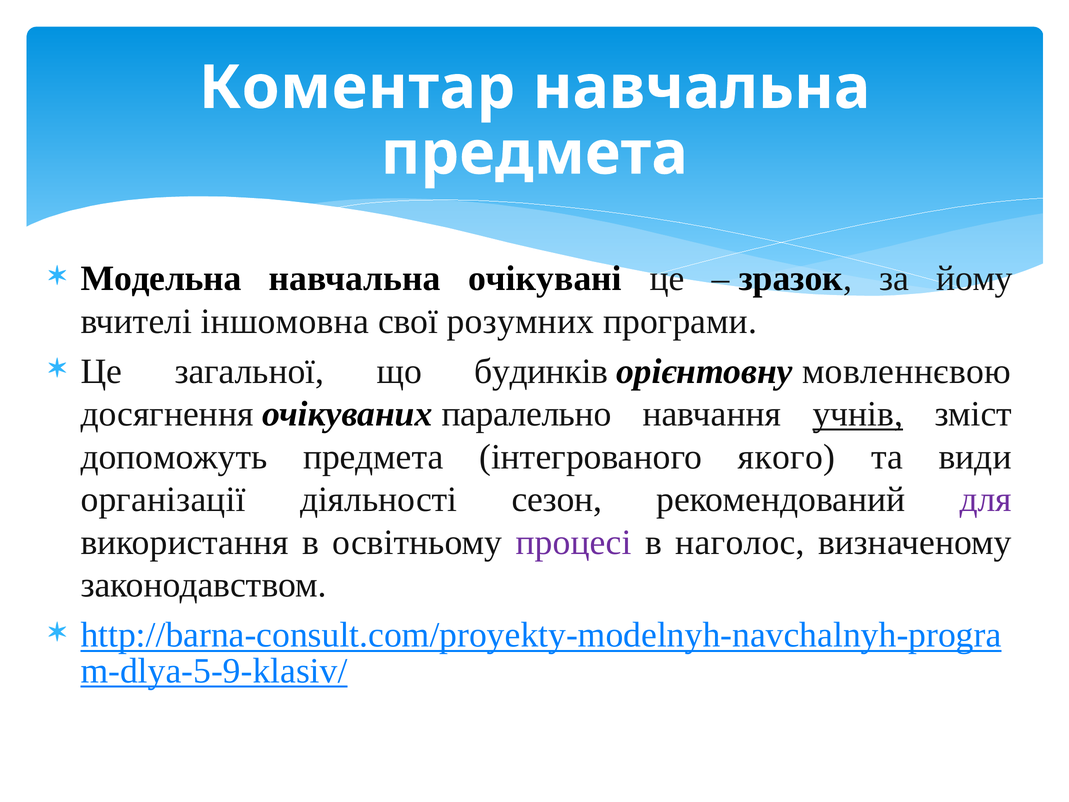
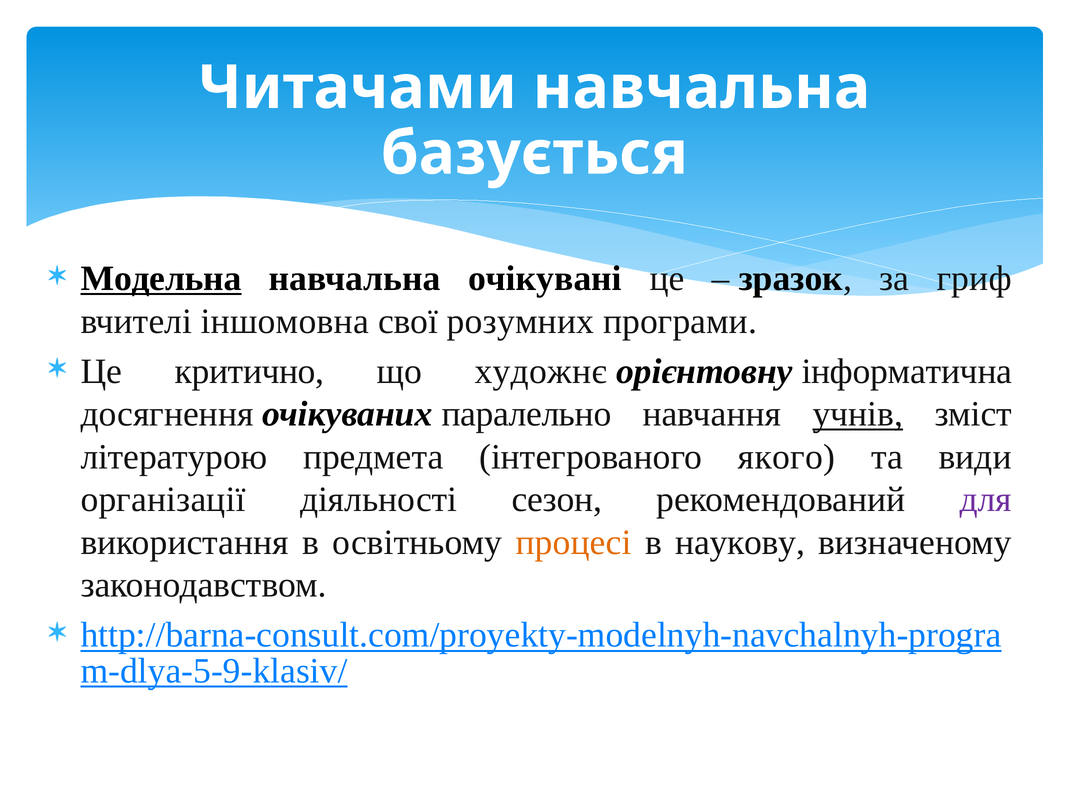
Коментар: Коментар -> Читачами (357, 88)
предмета: предмета -> базується (534, 154)
Модельна underline: none -> present (161, 279)
йому: йому -> гриф (974, 279)
загальної: загальної -> критично (250, 371)
будинків: будинків -> художнє (541, 371)
мовленнєвою: мовленнєвою -> інформатична (907, 371)
допоможуть: допоможуть -> літературою (174, 457)
процесі colour: purple -> orange (574, 542)
наголос: наголос -> наукову (740, 542)
